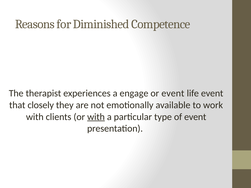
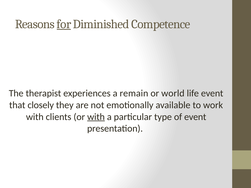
for underline: none -> present (64, 24)
engage: engage -> remain (134, 94)
or event: event -> world (173, 94)
